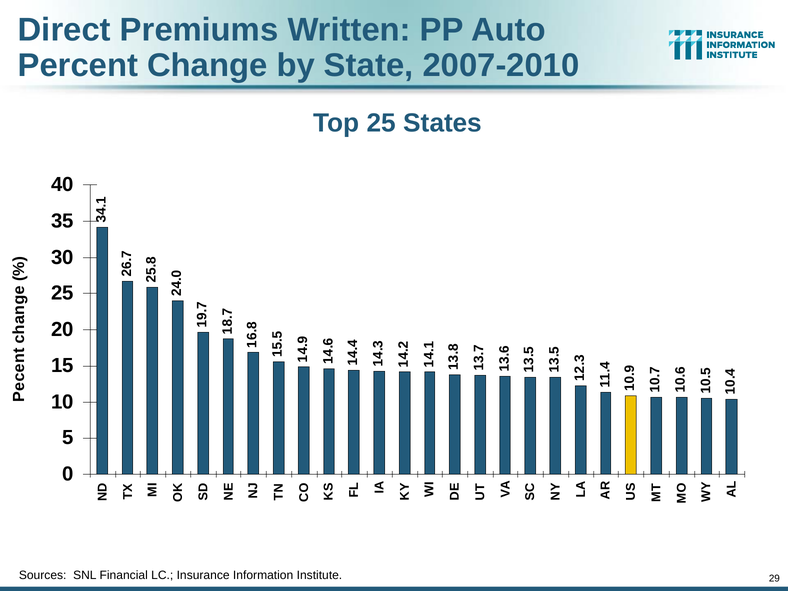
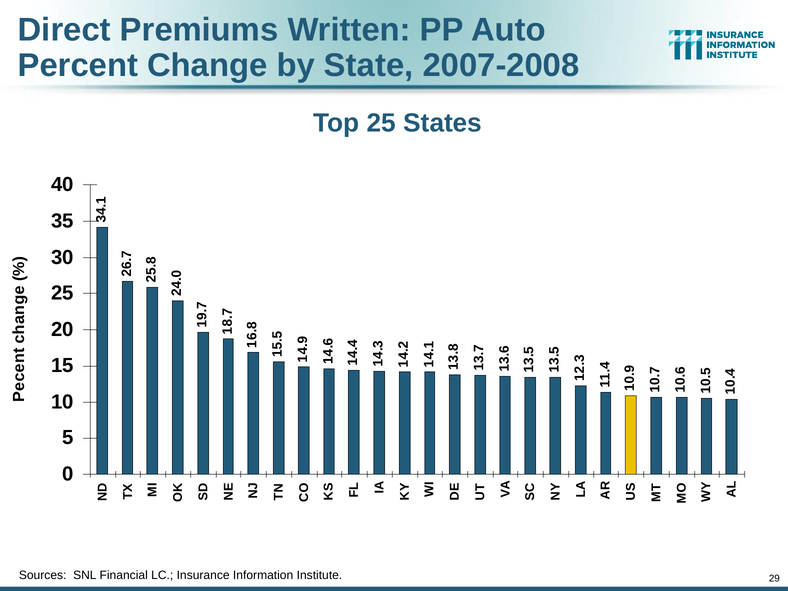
2007-2010: 2007-2010 -> 2007-2008 (501, 65)
